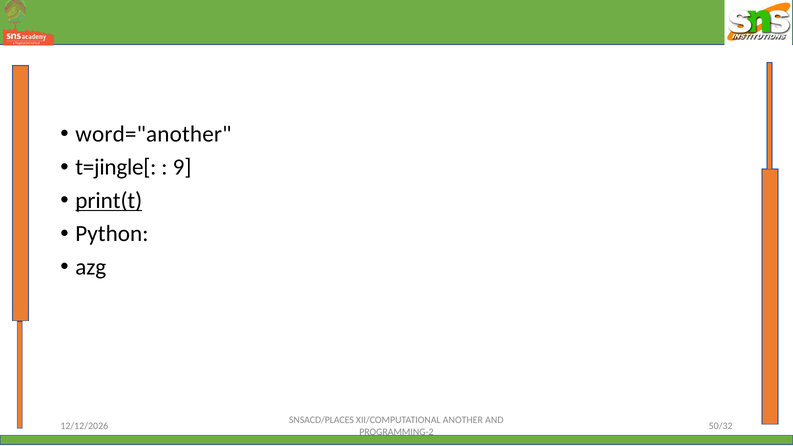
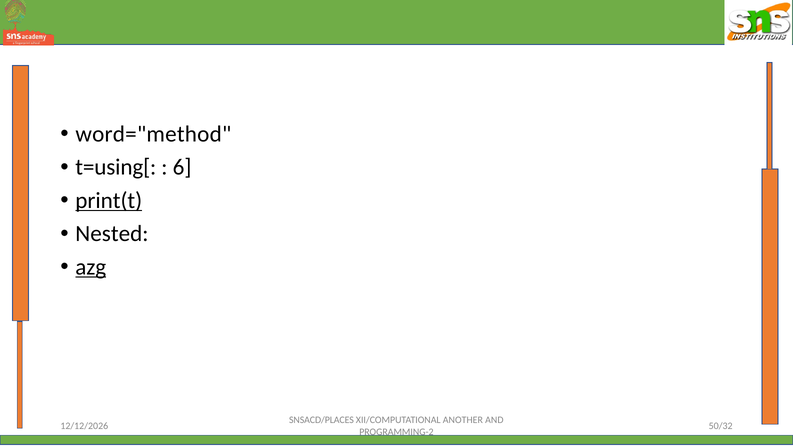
word="another: word="another -> word="method (153, 134)
t=jingle[: t=jingle[ -> t=using[ (116, 167)
9: 9 -> 6 (182, 167)
Python: Python -> Nested (112, 234)
azg underline: none -> present (91, 267)
